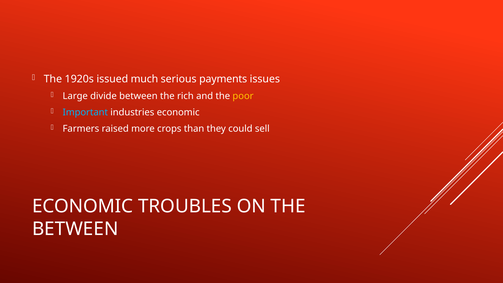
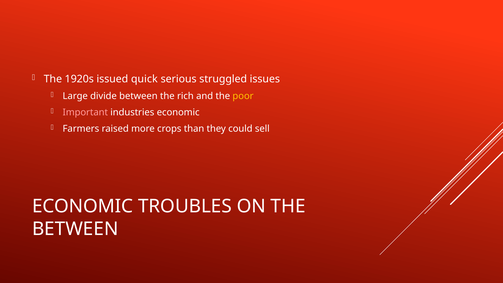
much: much -> quick (144, 79)
payments: payments -> struggled (223, 79)
Important colour: light blue -> pink (85, 112)
